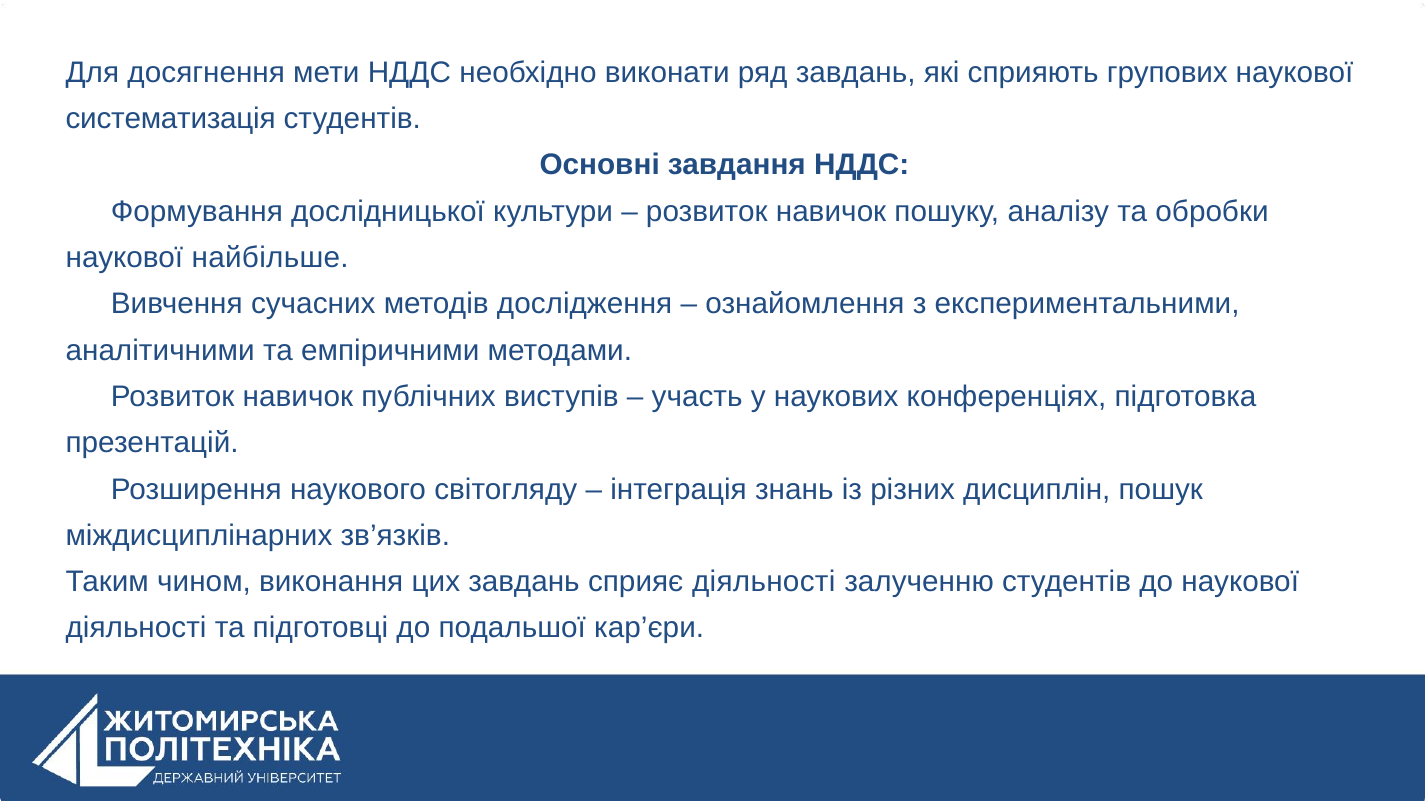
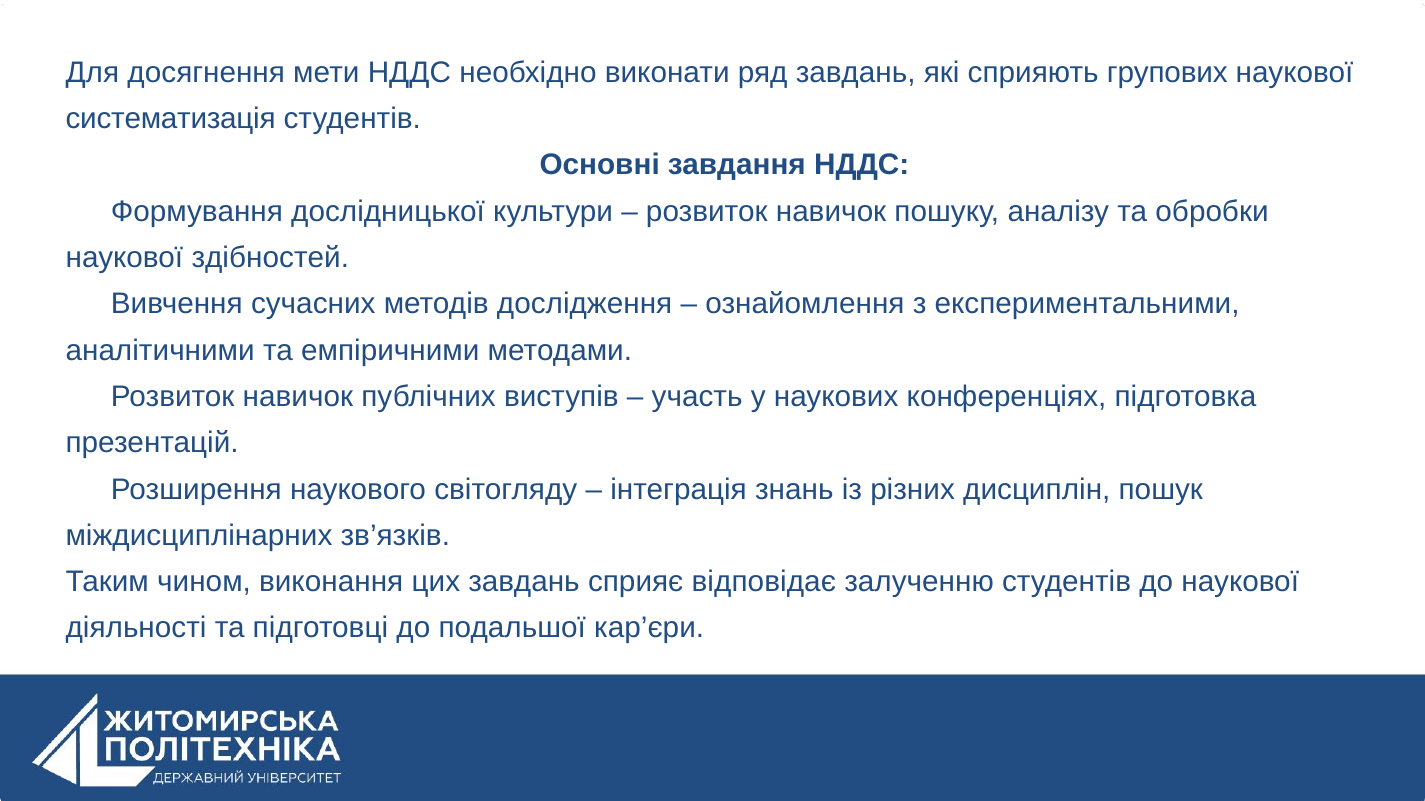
найбільше: найбільше -> здібностей (270, 258)
сприяє діяльності: діяльності -> відповідає (764, 582)
